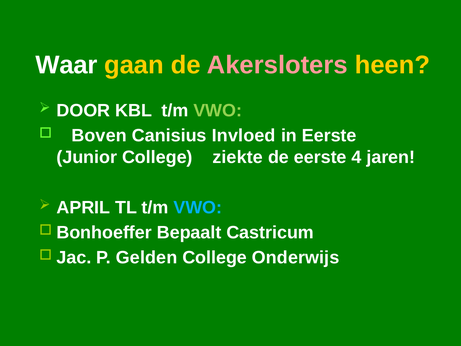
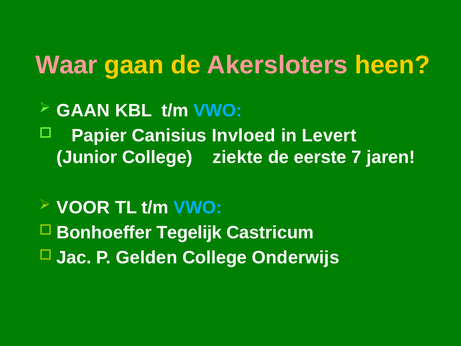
Waar colour: white -> pink (66, 65)
DOOR: DOOR -> GAAN (83, 110)
VWO colour: light green -> light blue (218, 110)
Boven: Boven -> Papier (99, 136)
in Eerste: Eerste -> Levert (329, 136)
4: 4 -> 7 (357, 157)
APRIL: APRIL -> VOOR (83, 207)
Bepaalt: Bepaalt -> Tegelijk (189, 232)
